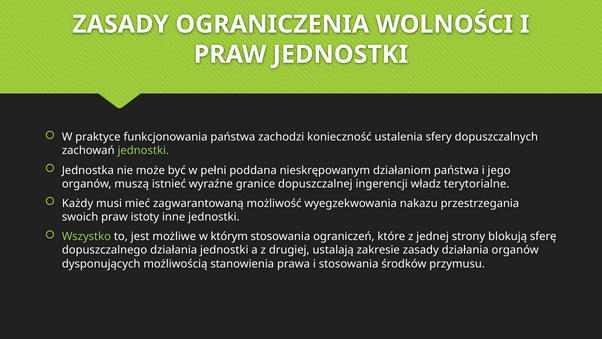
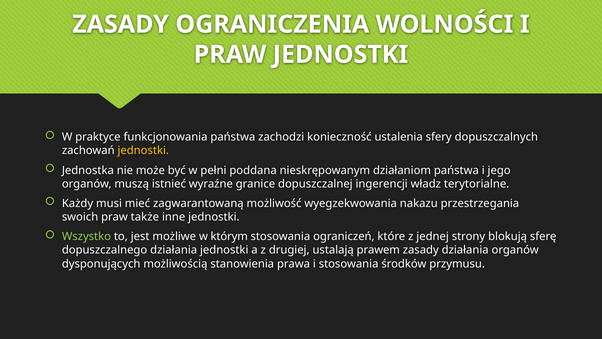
jednostki colour: light green -> yellow (143, 151)
istoty: istoty -> także (145, 217)
zakresie: zakresie -> prawem (378, 250)
